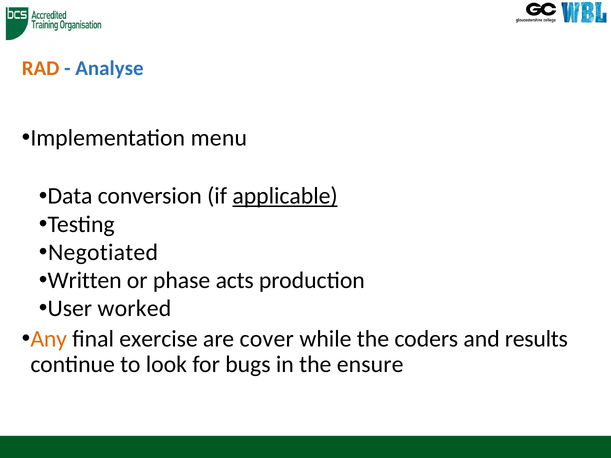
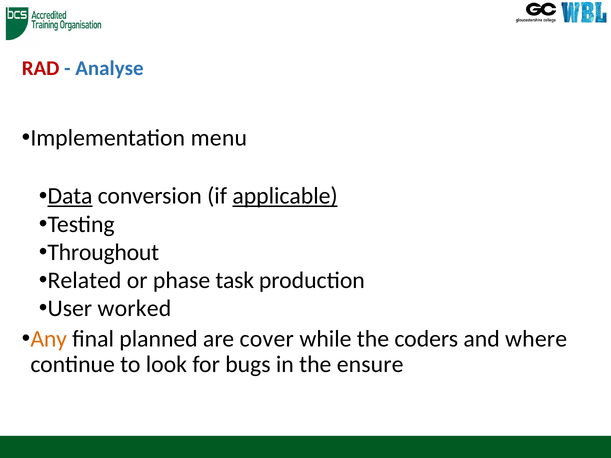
RAD colour: orange -> red (41, 69)
Data underline: none -> present (70, 196)
Negotiated: Negotiated -> Throughout (103, 252)
Written: Written -> Related (85, 280)
acts: acts -> task (235, 280)
exercise: exercise -> planned (159, 339)
results: results -> where (536, 339)
